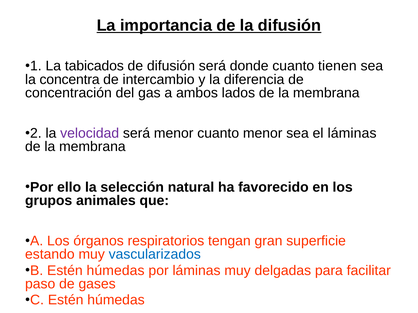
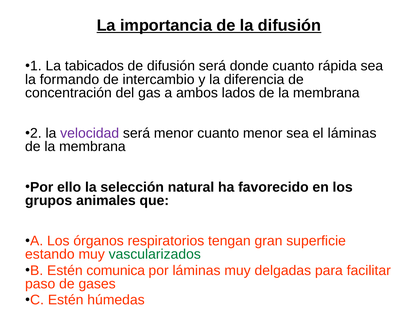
tienen: tienen -> rápida (337, 66)
concentra: concentra -> formando (70, 80)
vascularizados colour: blue -> green (155, 255)
B Estén húmedas: húmedas -> comunica (116, 271)
